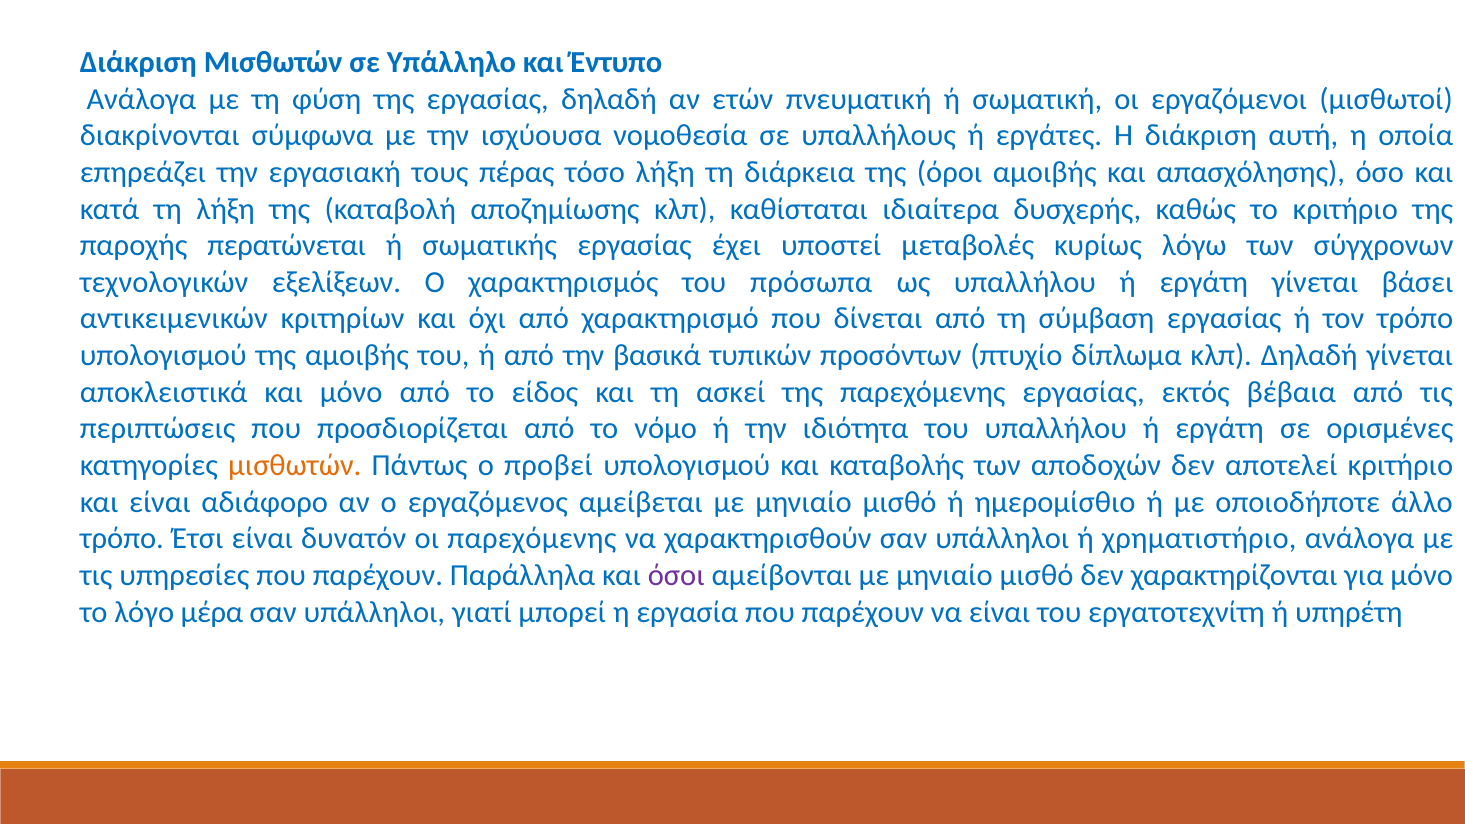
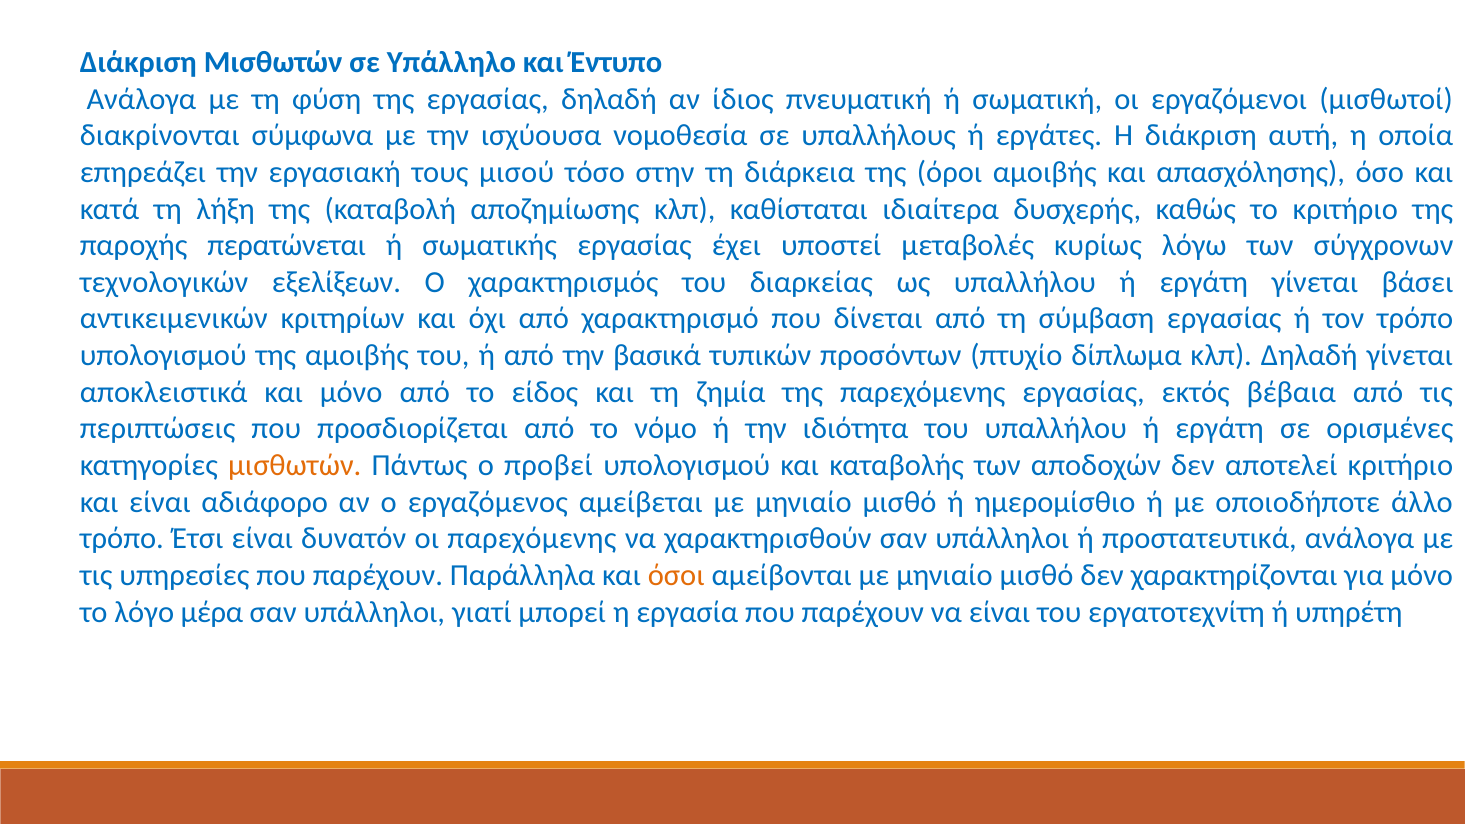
ετών: ετών -> ίδιος (743, 99)
πέρας: πέρας -> μισού (517, 172)
τόσο λήξη: λήξη -> στην (665, 172)
πρόσωπα: πρόσωπα -> διαρκείας (811, 282)
ασκεί: ασκεί -> ζημία (731, 392)
χρηματιστήριο: χρηματιστήριο -> προστατευτικά (1199, 539)
όσοι colour: purple -> orange (676, 575)
